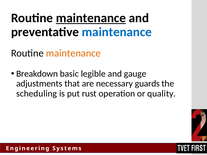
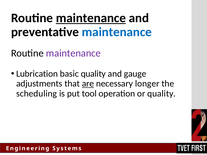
maintenance colour: orange -> purple (73, 53)
Breakdown: Breakdown -> Lubrication (37, 74)
basic legible: legible -> quality (93, 74)
are underline: none -> present (88, 84)
guards: guards -> longer (147, 84)
rust: rust -> tool (89, 94)
